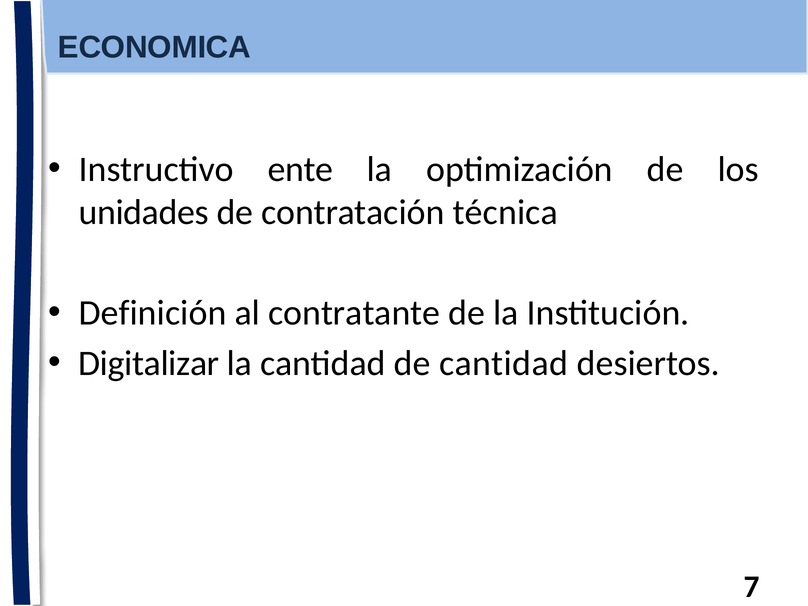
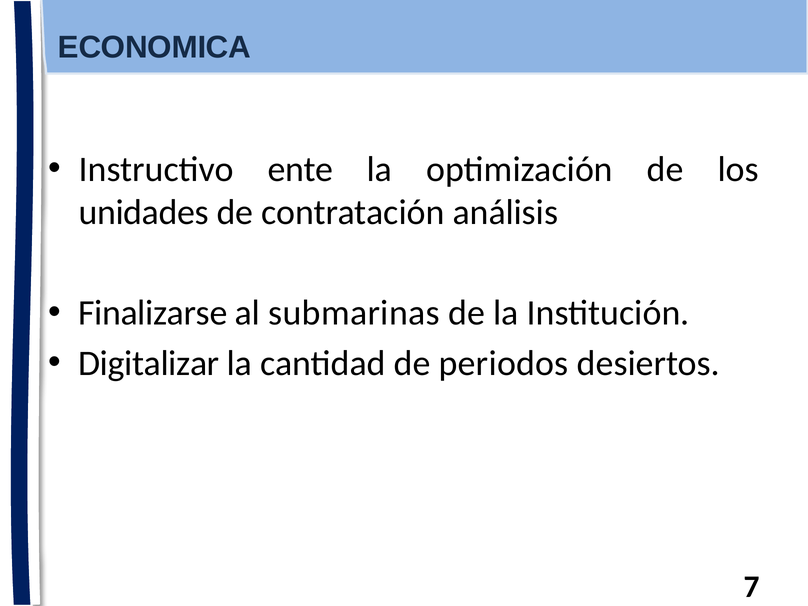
técnica: técnica -> análisis (505, 213)
Definición: Definición -> Finalizarse (153, 313)
contratante: contratante -> submarinas (354, 313)
de cantidad: cantidad -> periodos (504, 363)
